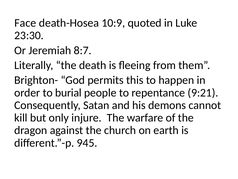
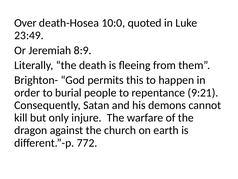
Face: Face -> Over (25, 23)
10:9: 10:9 -> 10:0 (113, 23)
23:30: 23:30 -> 23:49 (29, 35)
8:7: 8:7 -> 8:9 (83, 50)
945: 945 -> 772 (87, 142)
